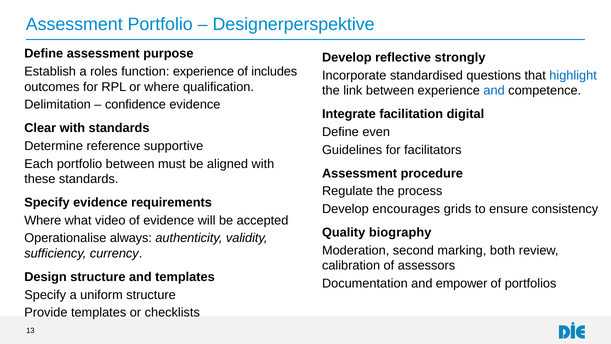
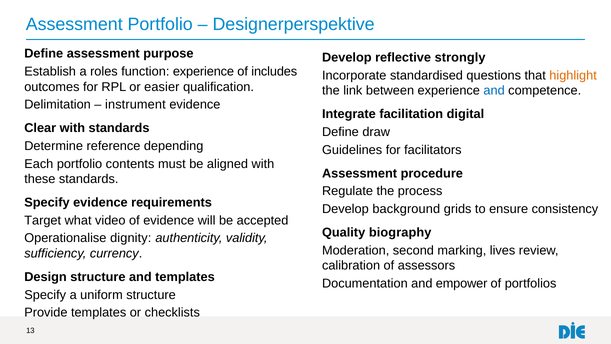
highlight colour: blue -> orange (573, 75)
or where: where -> easier (162, 87)
confidence: confidence -> instrument (135, 105)
even: even -> draw (376, 132)
supportive: supportive -> depending (174, 146)
portfolio between: between -> contents (130, 164)
encourages: encourages -> background (406, 209)
Where: Where -> Target (43, 220)
always: always -> dignity (131, 238)
both: both -> lives (503, 250)
